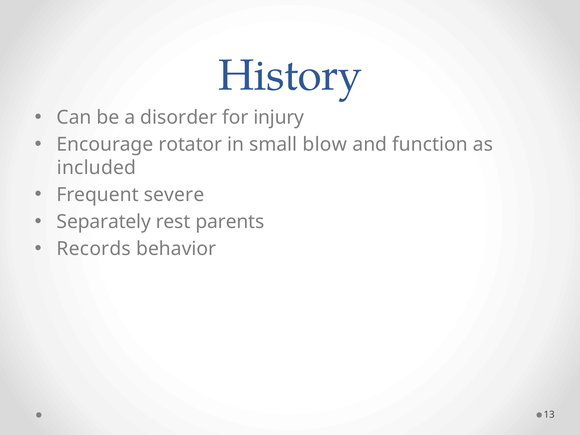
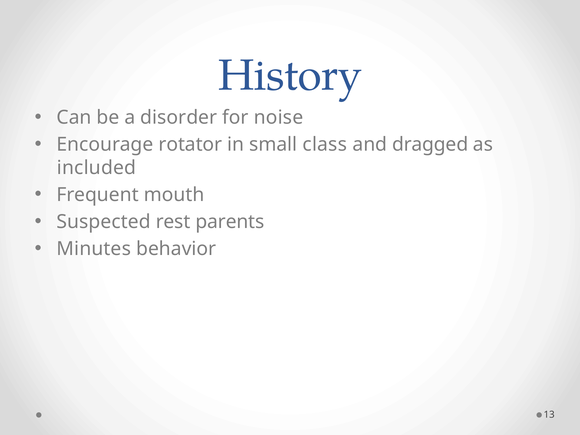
injury: injury -> noise (279, 117)
blow: blow -> class (325, 144)
function: function -> dragged (430, 144)
severe: severe -> mouth (174, 195)
Separately: Separately -> Suspected (104, 222)
Records: Records -> Minutes (94, 249)
